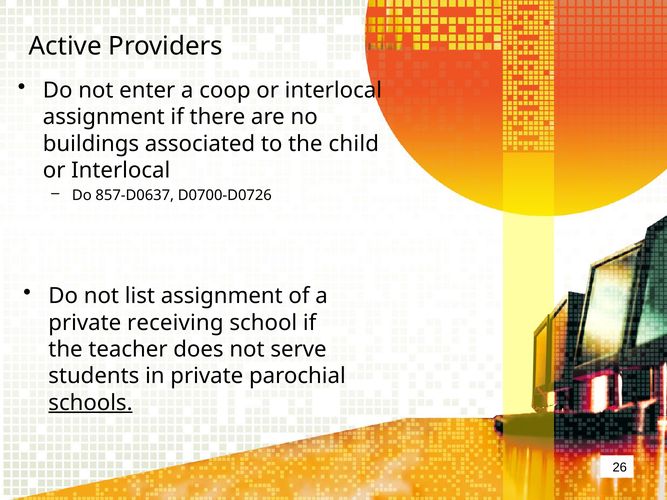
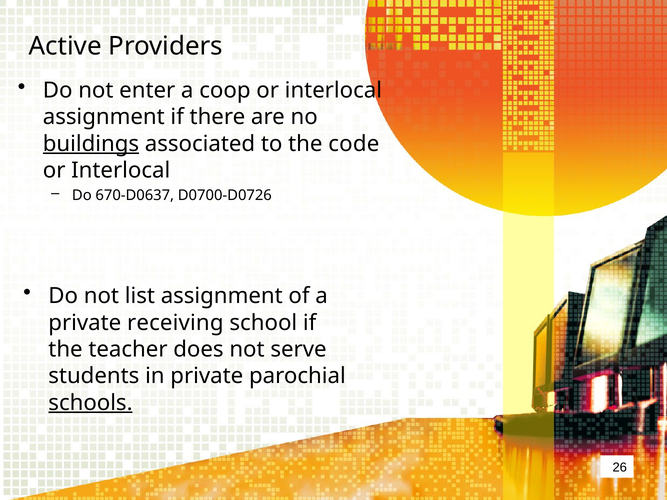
buildings underline: none -> present (91, 144)
child: child -> code (354, 144)
857-D0637: 857-D0637 -> 670-D0637 (135, 195)
